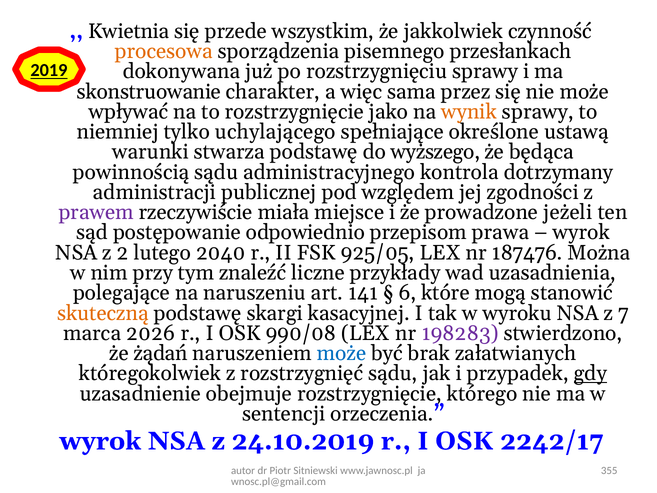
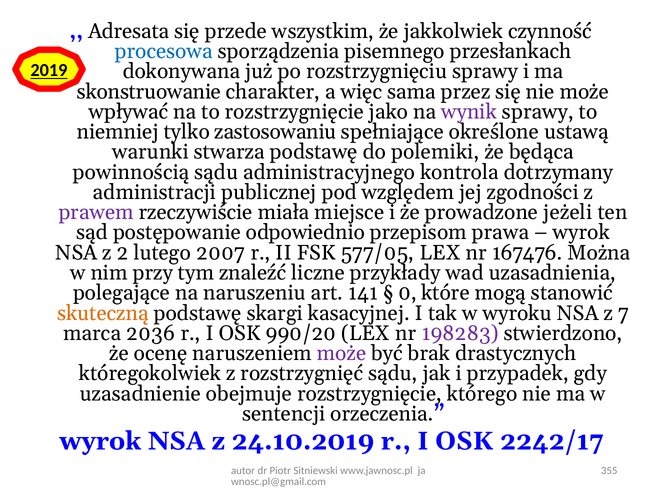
Kwietnia: Kwietnia -> Adresata (129, 31)
procesowa colour: orange -> blue (164, 51)
wynik colour: orange -> purple (469, 112)
uchylającego: uchylającego -> zastosowaniu (275, 132)
wyższego: wyższego -> polemiki (435, 152)
2040: 2040 -> 2007 (221, 253)
925/05: 925/05 -> 577/05 (378, 253)
187476: 187476 -> 167476 (527, 253)
6: 6 -> 0 (408, 293)
2026: 2026 -> 2036 (151, 333)
990/08: 990/08 -> 990/20 (301, 333)
żądań: żądań -> ocenę (161, 353)
może colour: blue -> purple (342, 353)
załatwianych: załatwianych -> drastycznych (516, 353)
gdy underline: present -> none (590, 373)
